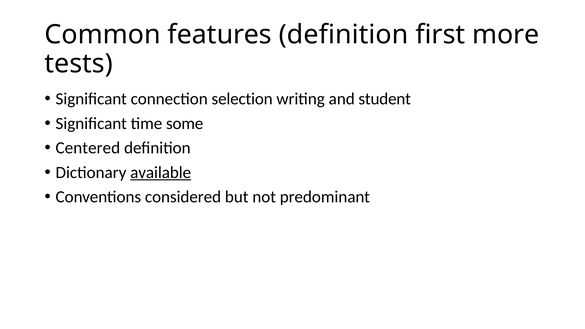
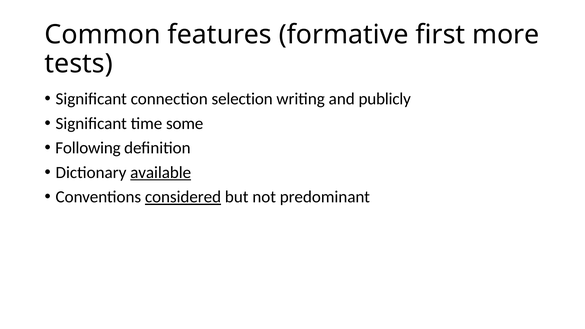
features definition: definition -> formative (344, 35)
student: student -> publicly (385, 99)
Centered: Centered -> Following (88, 148)
considered underline: none -> present (183, 197)
